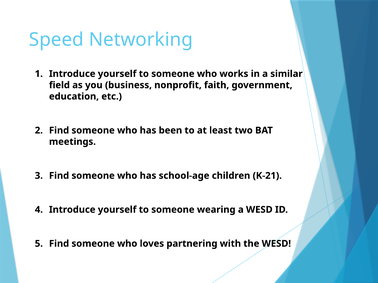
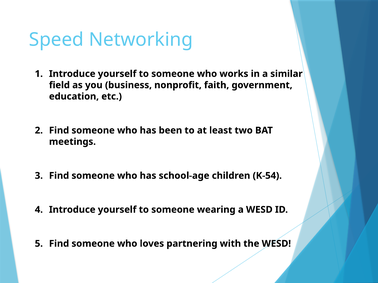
K-21: K-21 -> K-54 (267, 176)
